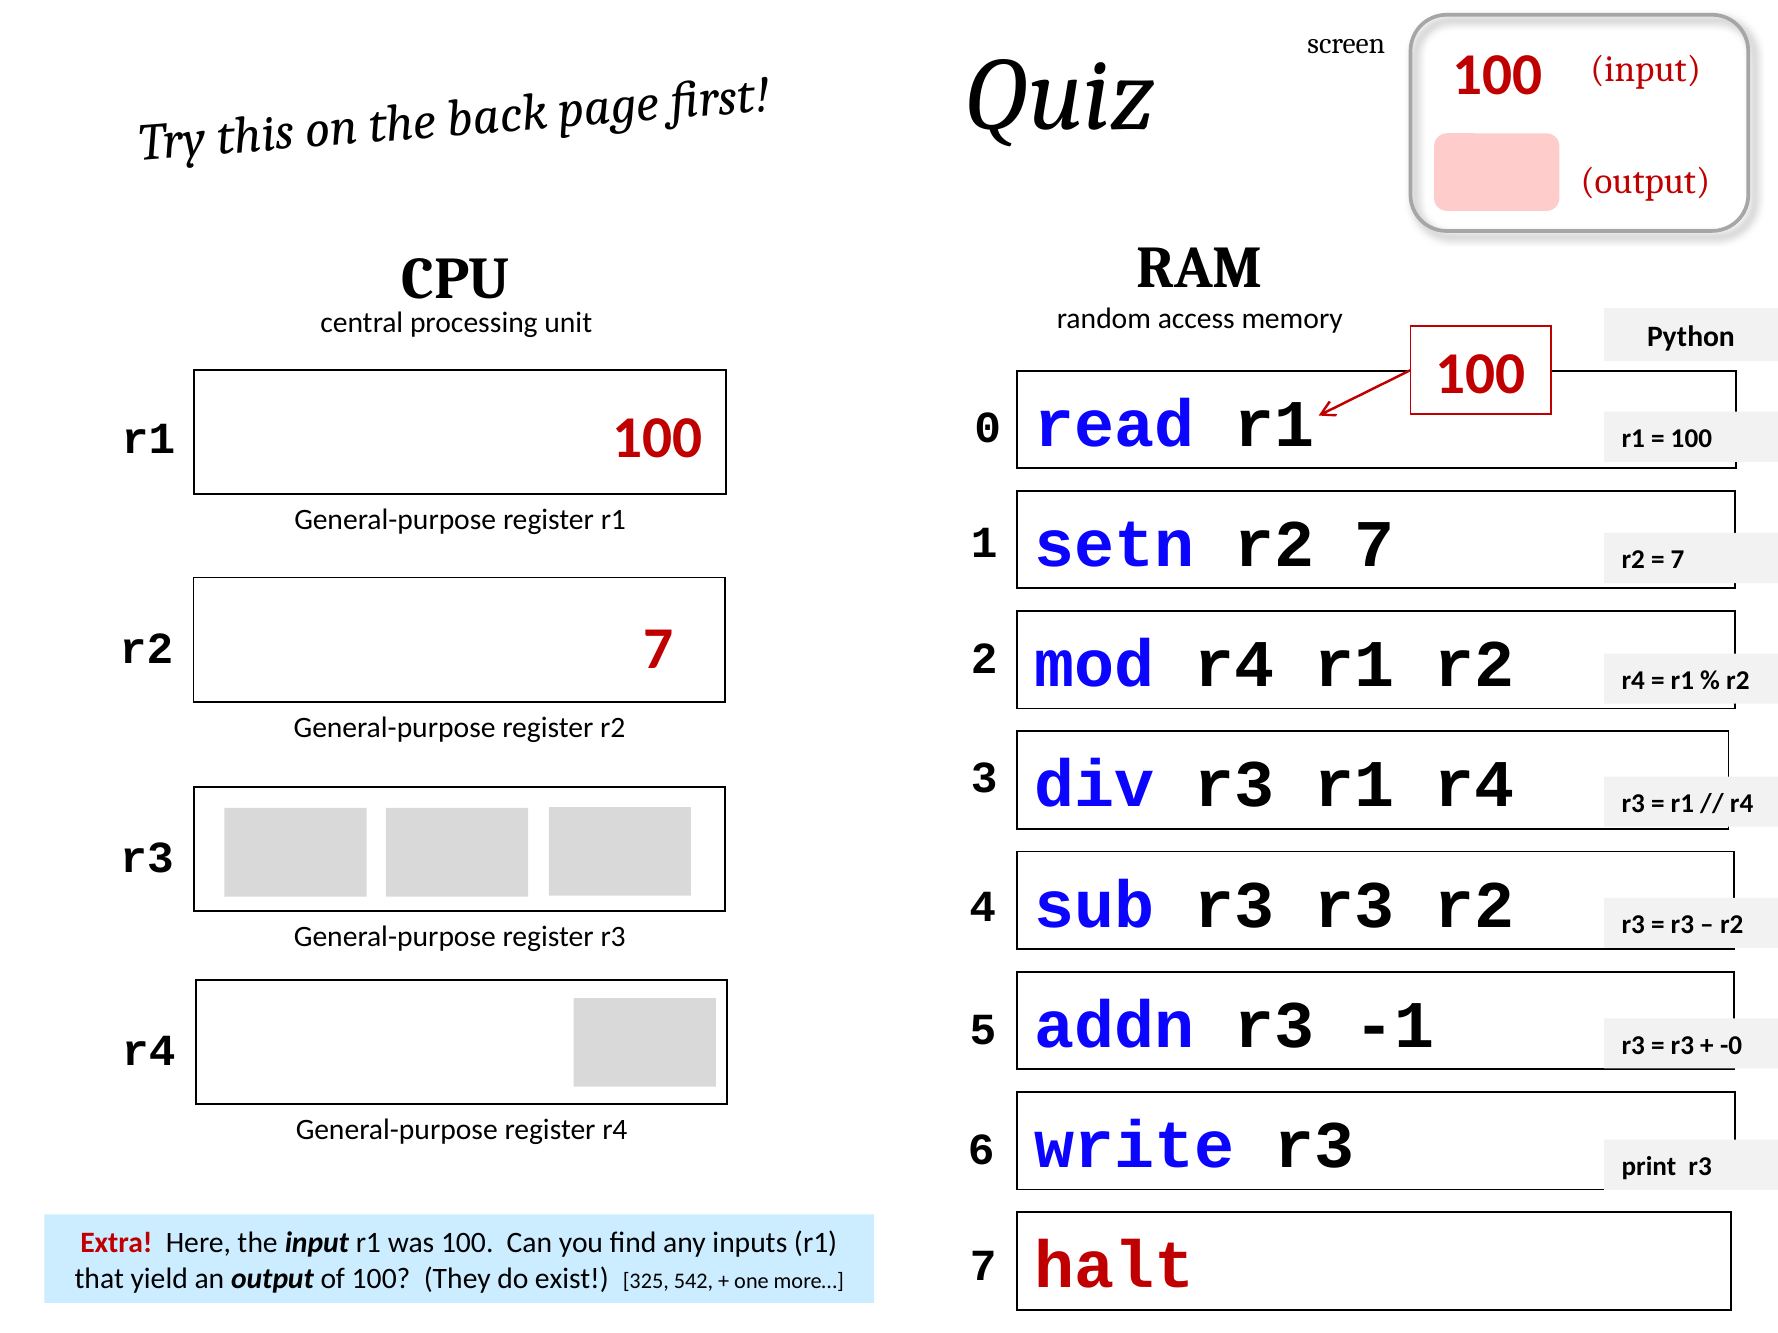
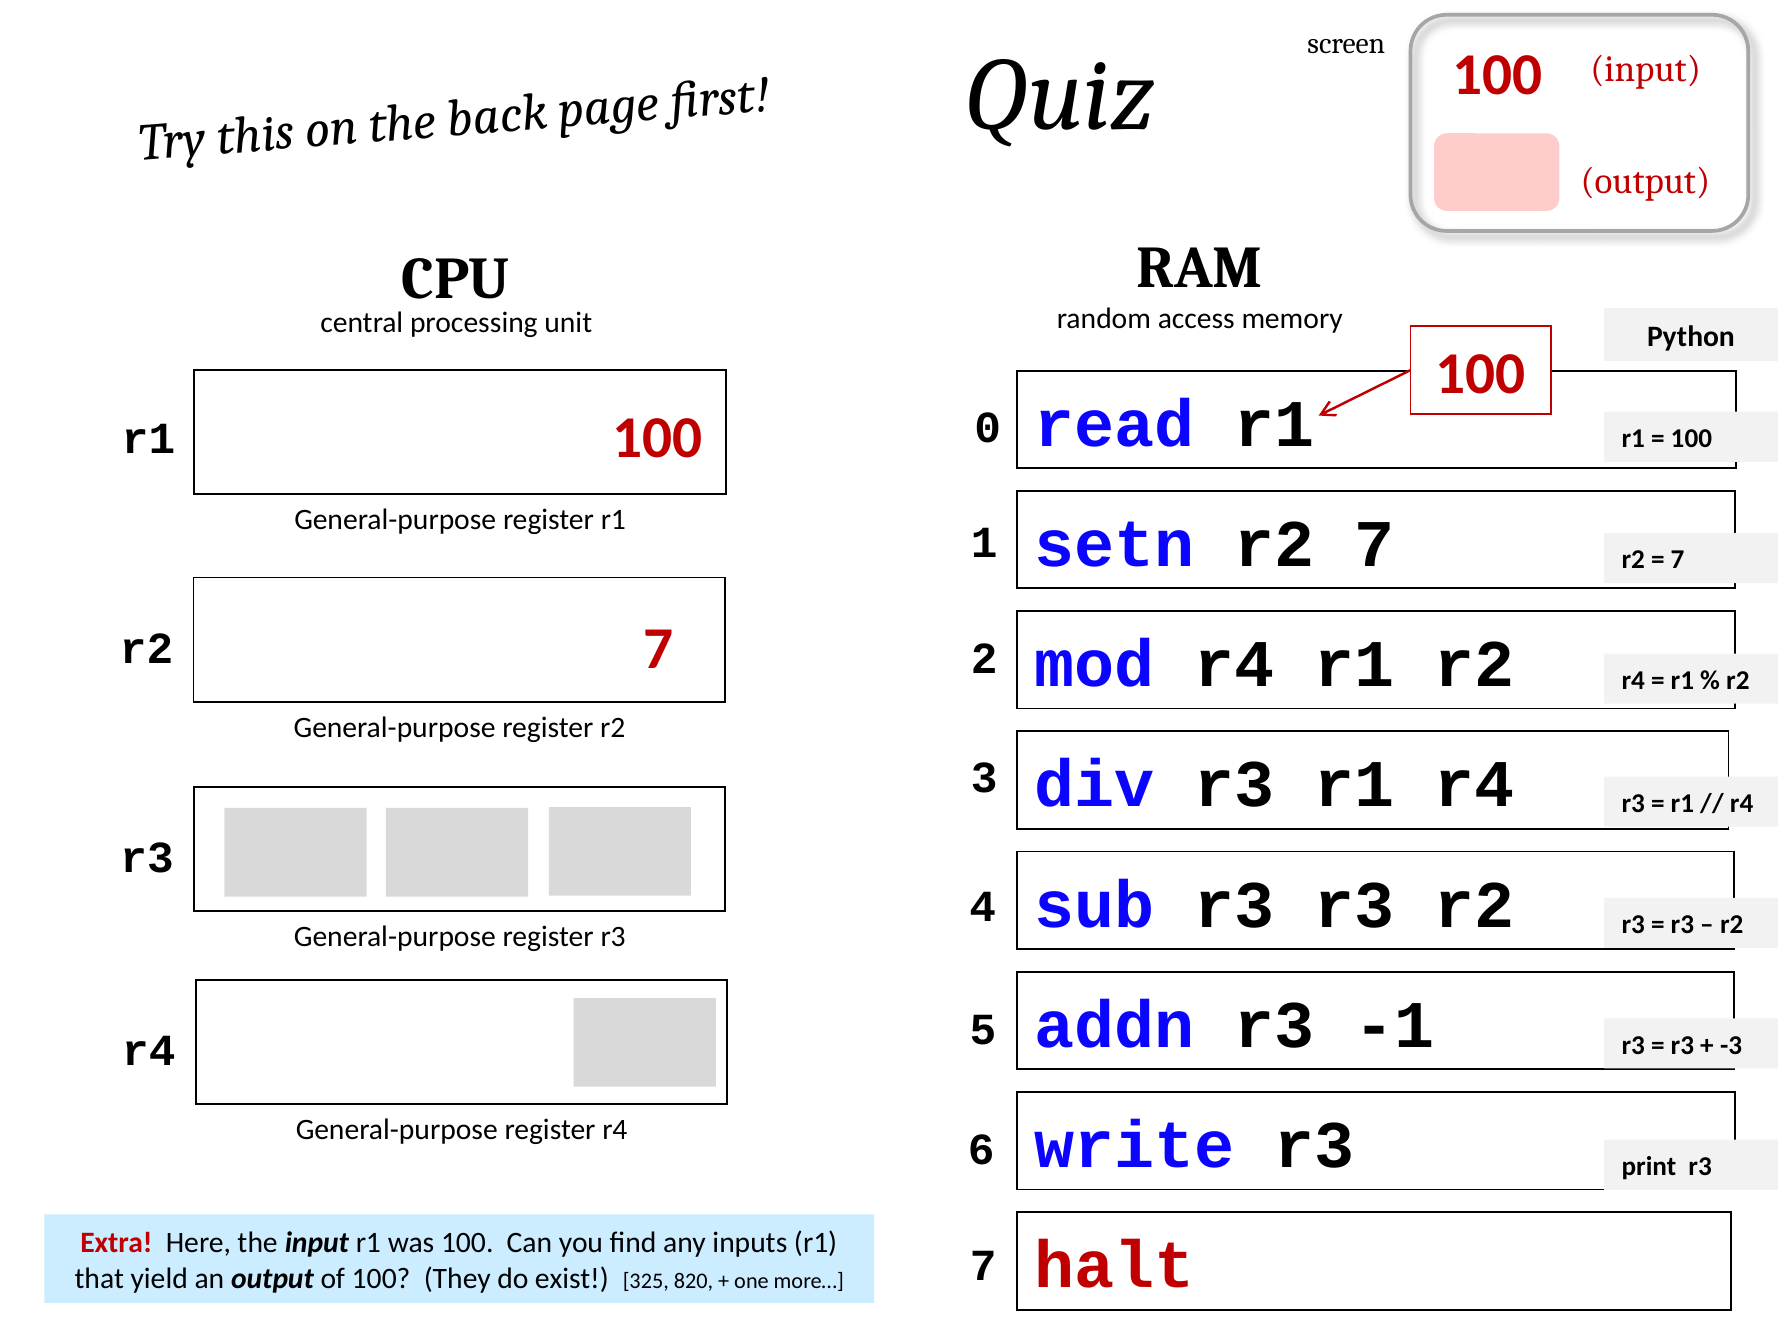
-0: -0 -> -3 (1731, 1046)
542: 542 -> 820 (693, 1281)
